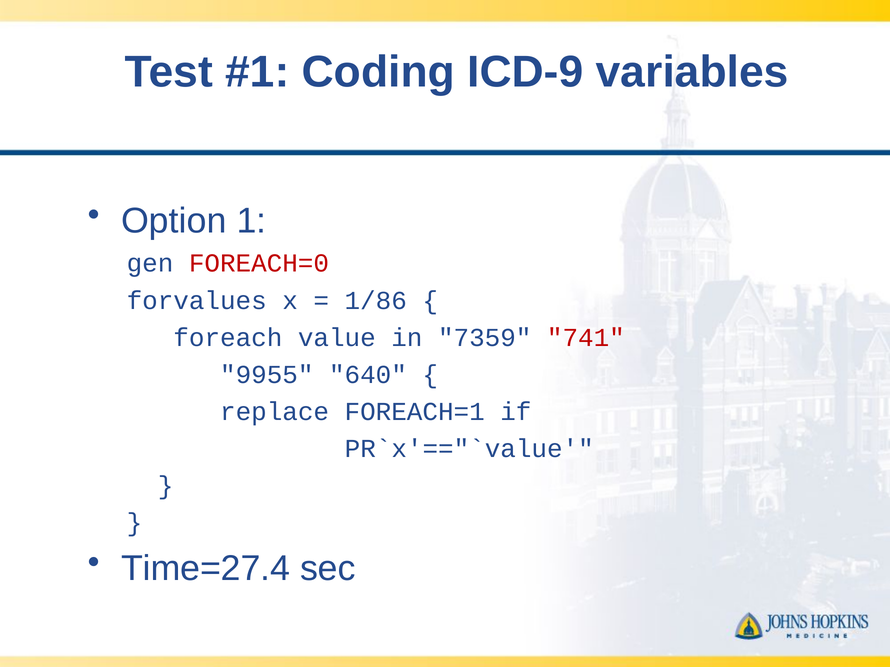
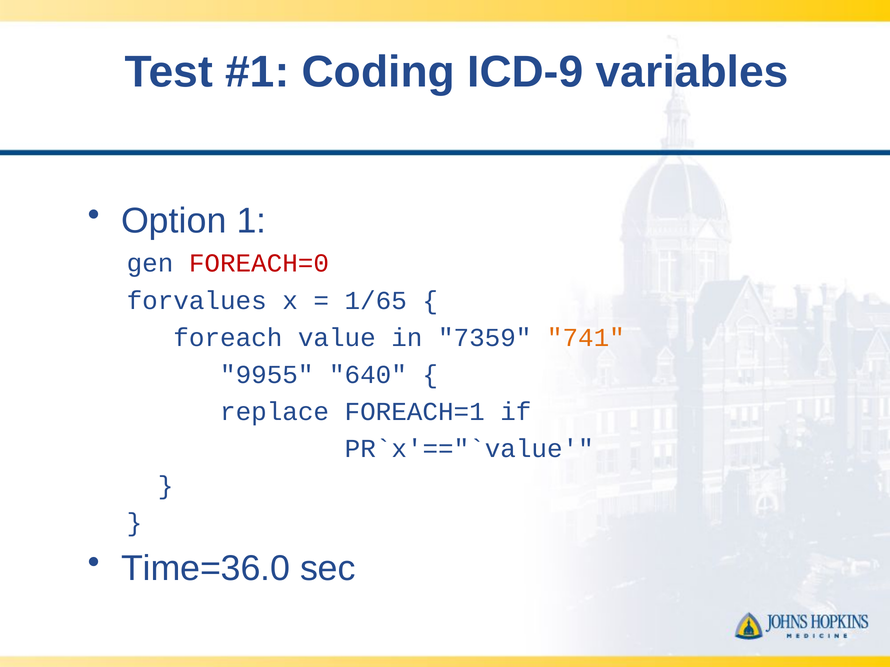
1/86: 1/86 -> 1/65 (376, 301)
741 colour: red -> orange (586, 338)
Time=27.4: Time=27.4 -> Time=36.0 (206, 569)
